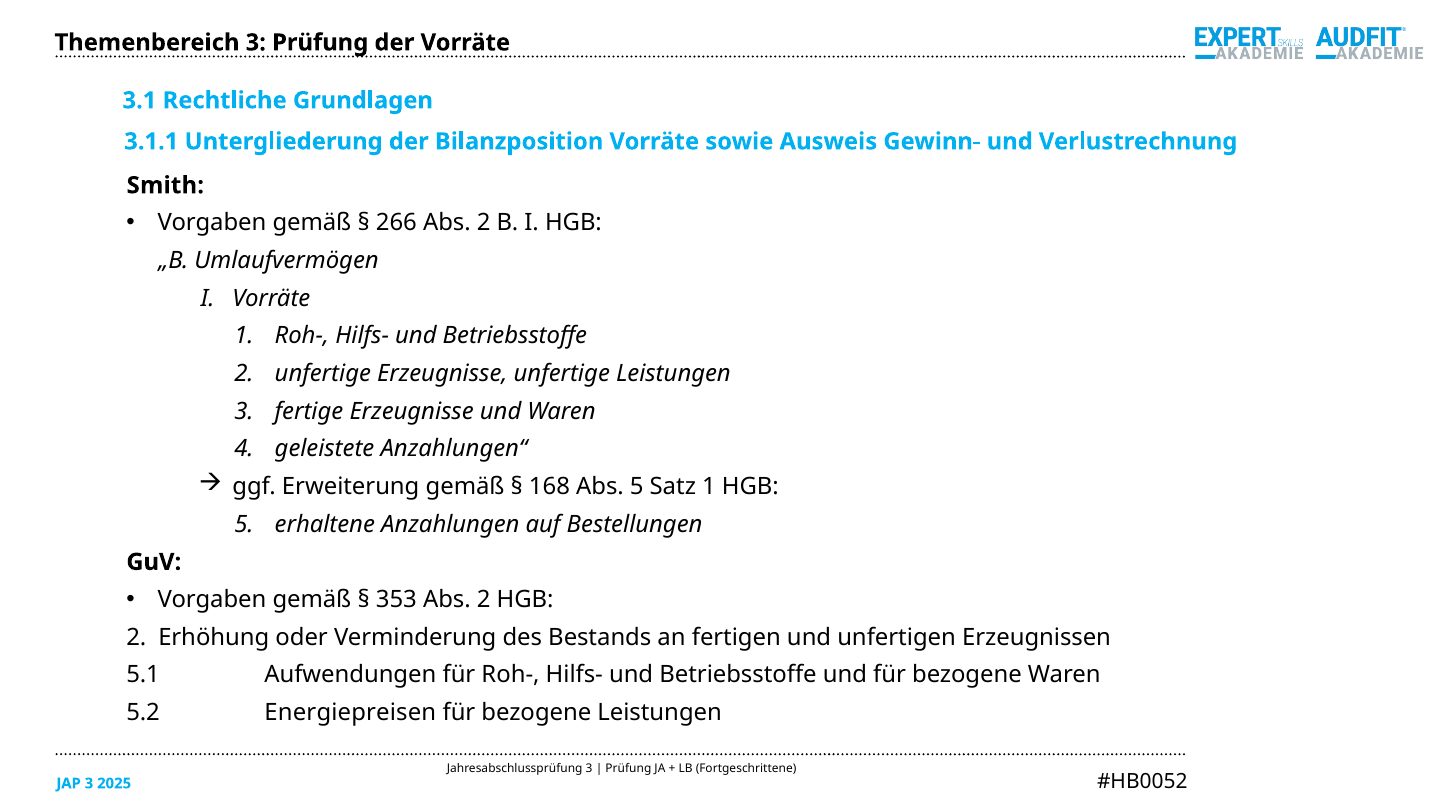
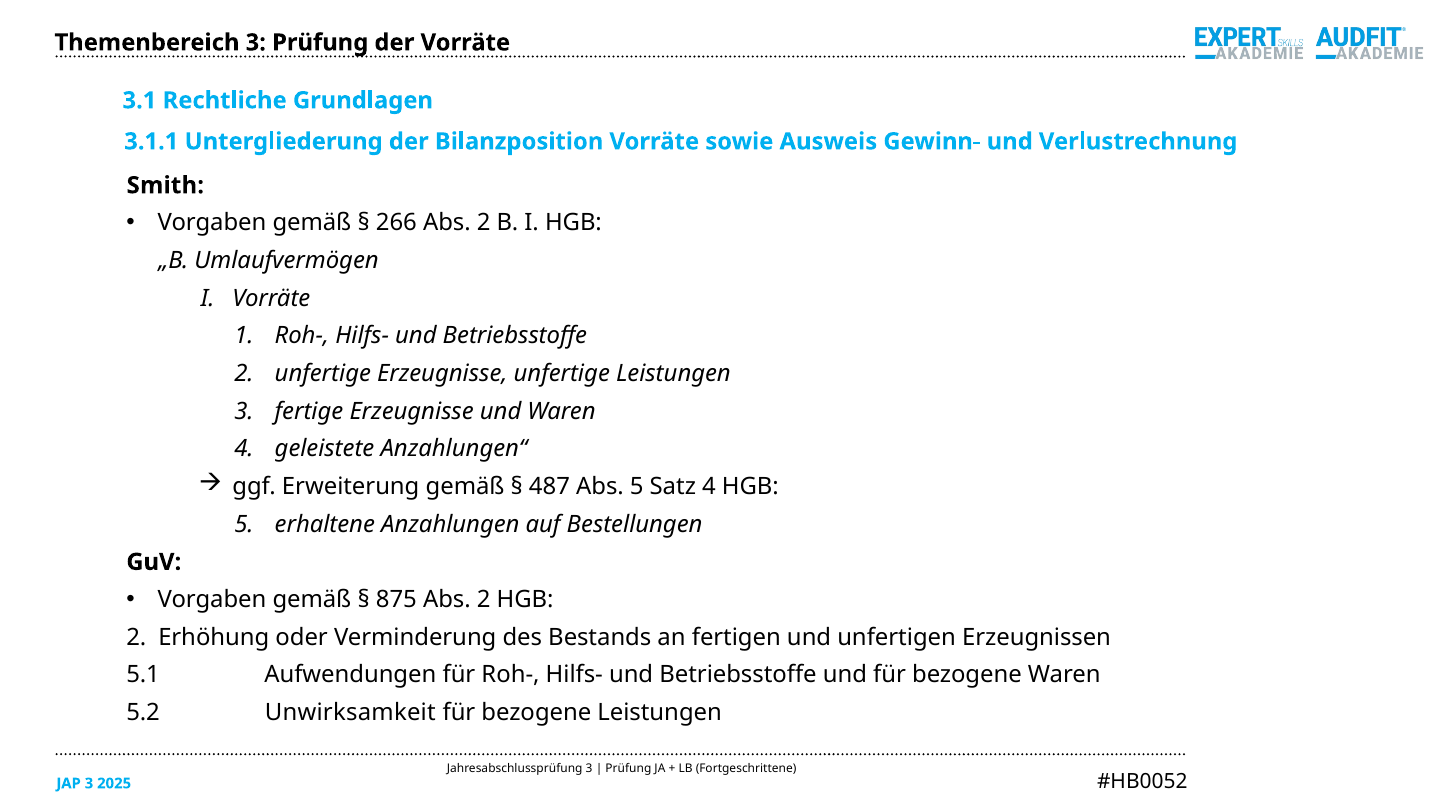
168: 168 -> 487 (549, 487)
Satz 1: 1 -> 4 (709, 487)
353: 353 -> 875 (396, 600)
Energiepreisen: Energiepreisen -> Unwirksamkeit (350, 713)
